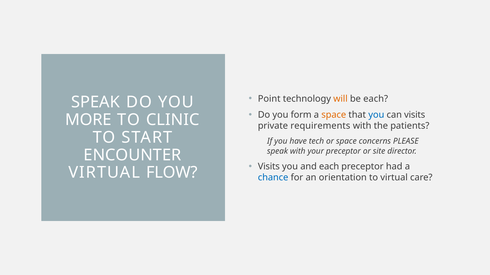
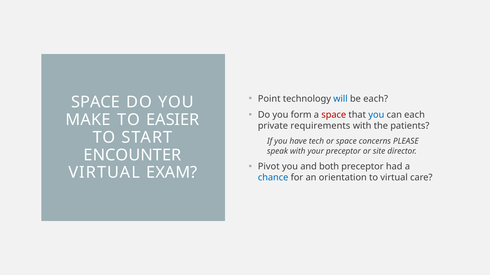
will colour: orange -> blue (340, 99)
SPEAK: SPEAK -> SPACE (95, 102)
space colour: orange -> red (334, 115)
can visits: visits -> each (415, 115)
MORE: MORE -> MAKE (88, 120)
CLINIC: CLINIC -> EASIER (173, 120)
Visits: Visits -> Pivot (269, 167)
and each: each -> both (329, 167)
FLOW: FLOW -> EXAM (172, 173)
